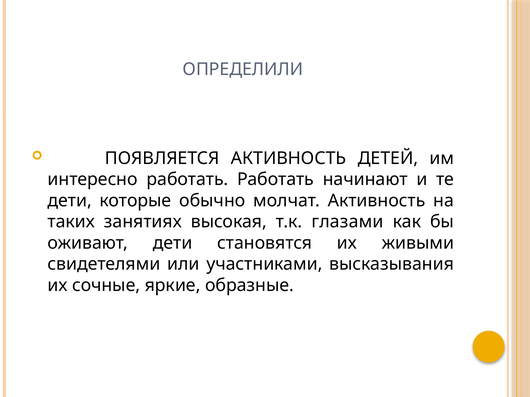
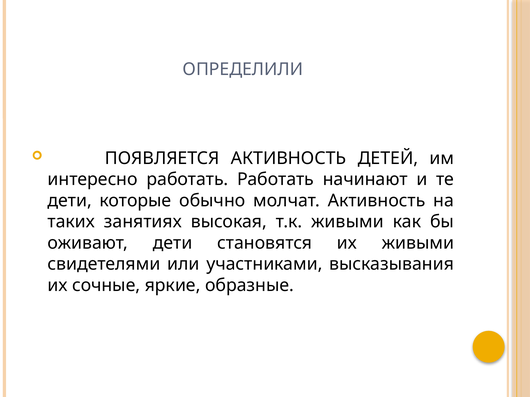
т.к глазами: глазами -> живыми (347, 222)
